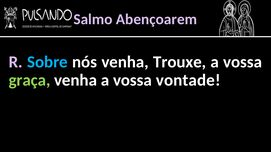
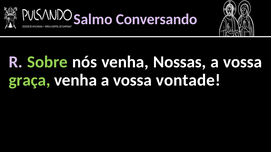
Abençoarem: Abençoarem -> Conversando (157, 19)
Sobre colour: light blue -> light green (47, 62)
Trouxe: Trouxe -> Nossas (180, 62)
